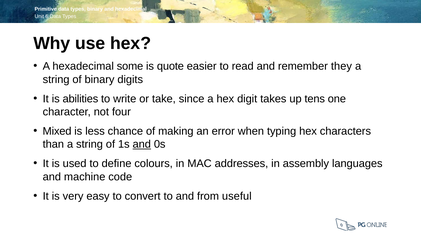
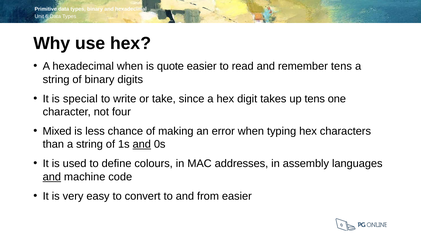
hexadecimal some: some -> when (130, 66)
remember they: they -> tens (341, 66)
abilities: abilities -> special (80, 99)
and underline: none -> present (52, 177)
from useful: useful -> easier (237, 196)
